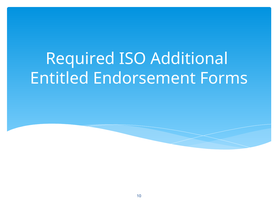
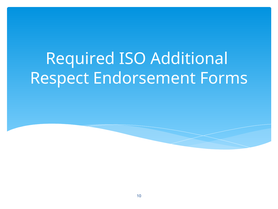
Entitled: Entitled -> Respect (60, 78)
